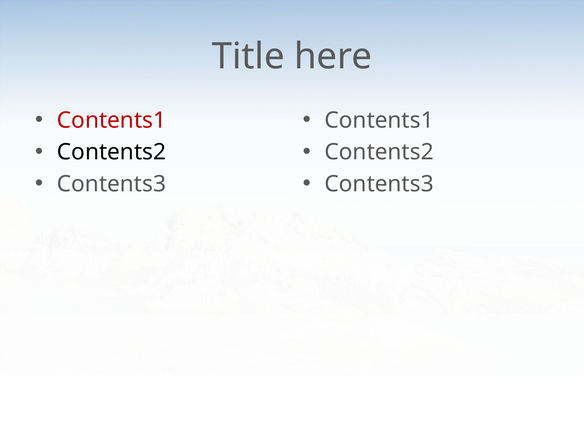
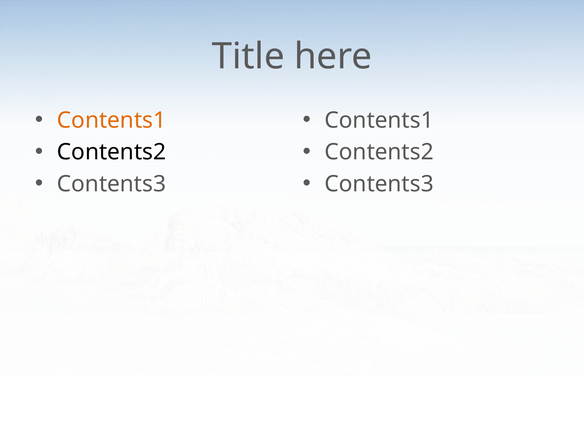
Contents1 colour: red -> orange (111, 120)
